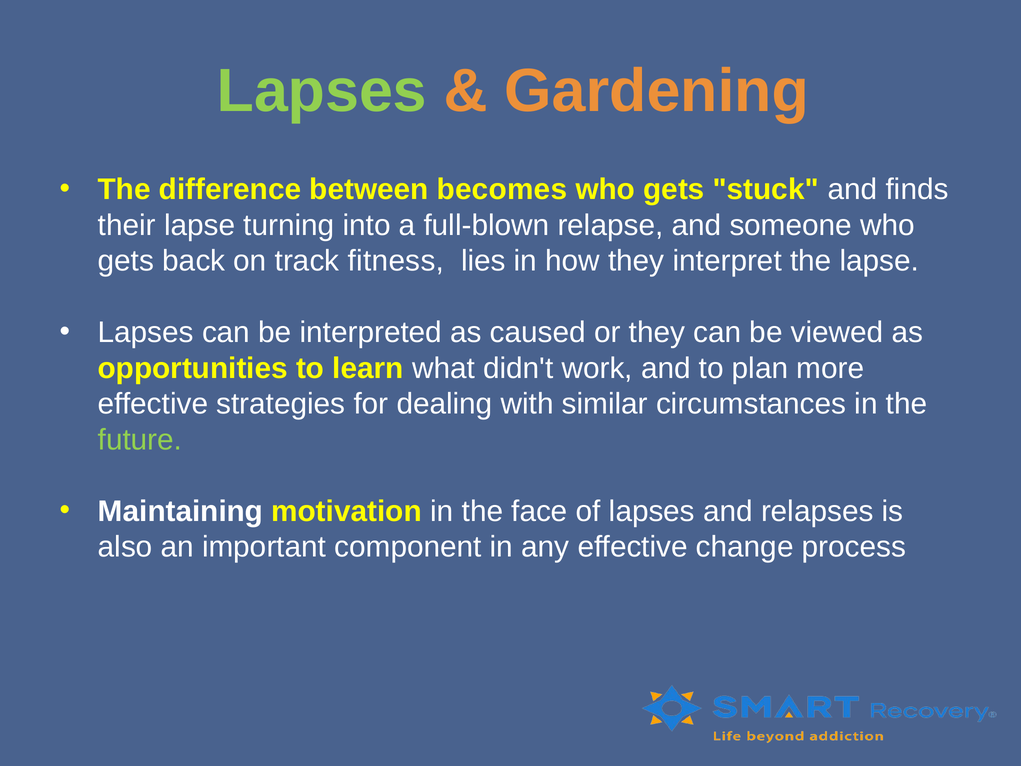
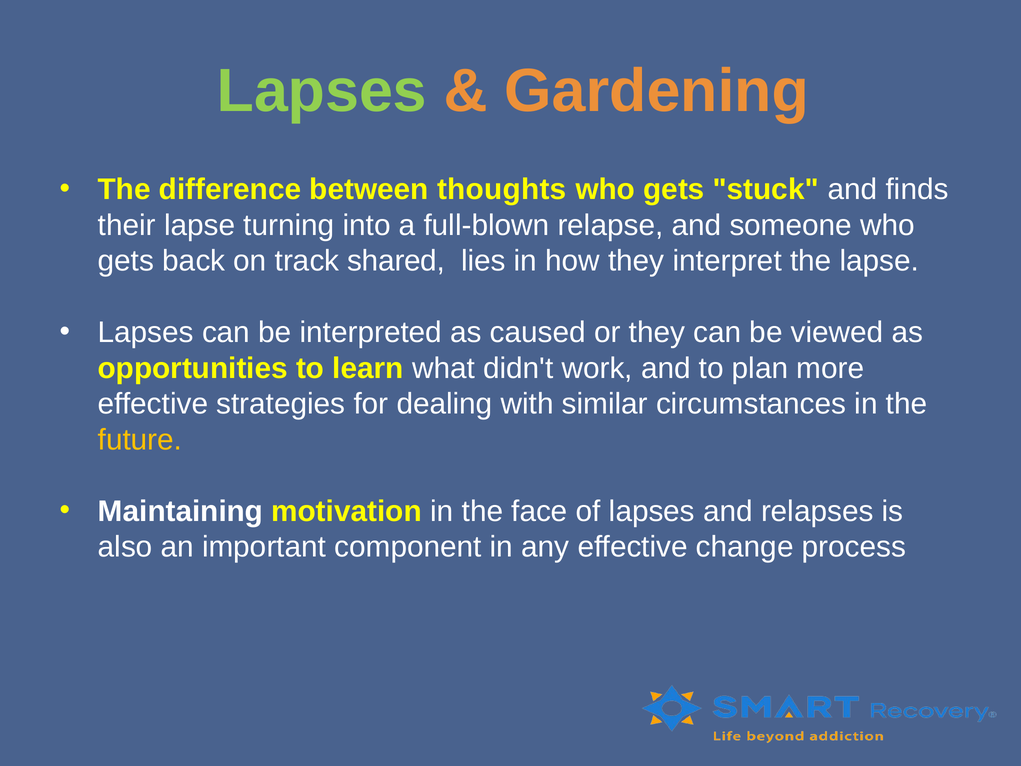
becomes: becomes -> thoughts (502, 190)
fitness: fitness -> shared (396, 261)
future colour: light green -> yellow (140, 440)
